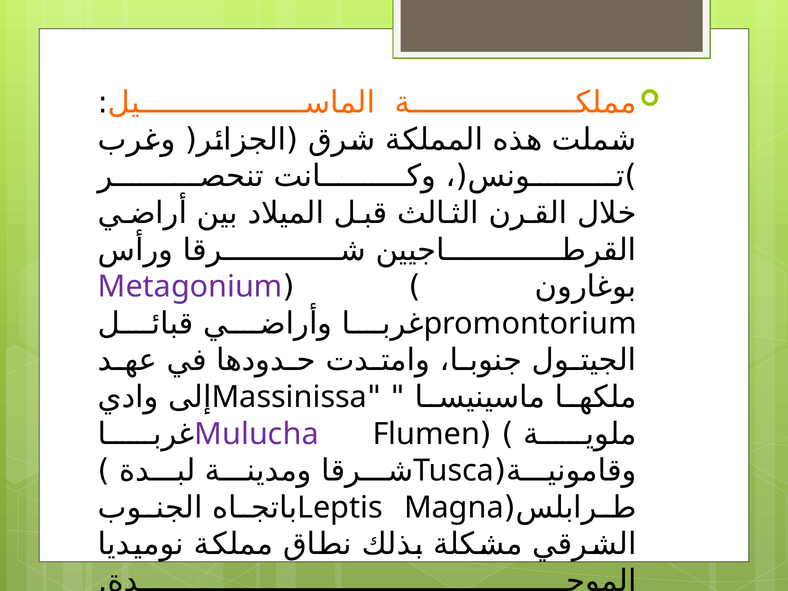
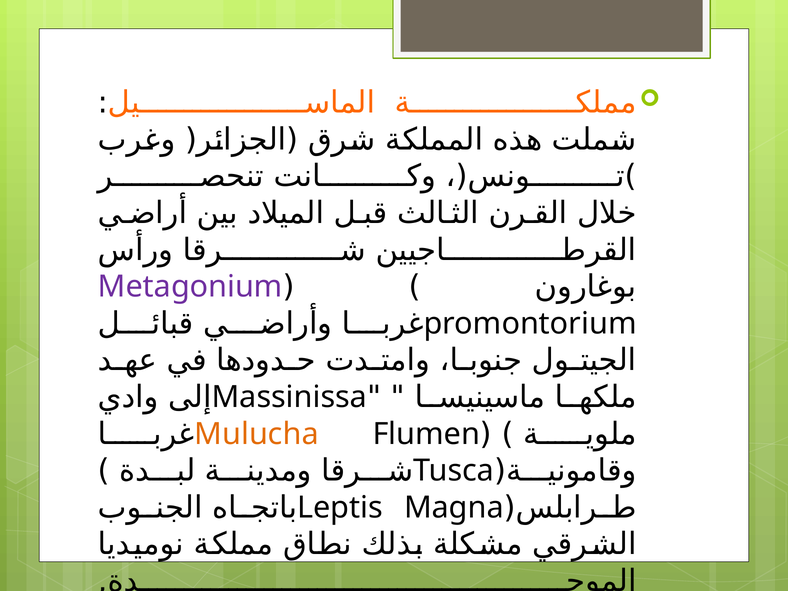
Mulucha colour: purple -> orange (257, 434)
